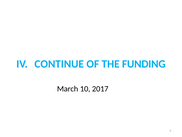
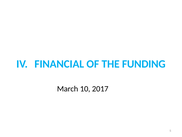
CONTINUE: CONTINUE -> FINANCIAL (59, 64)
